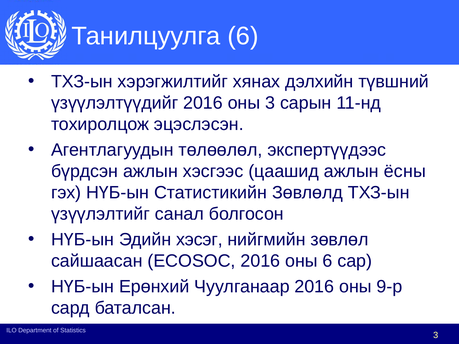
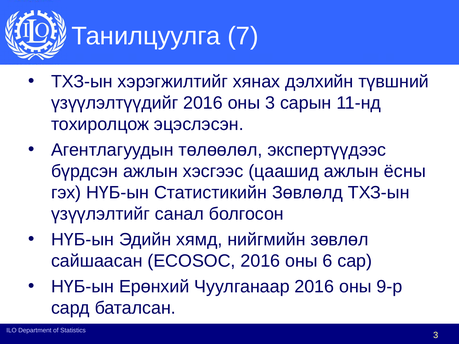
Танилцуулга 6: 6 -> 7 (243, 36)
хэсэг: хэсэг -> хямд (199, 240)
